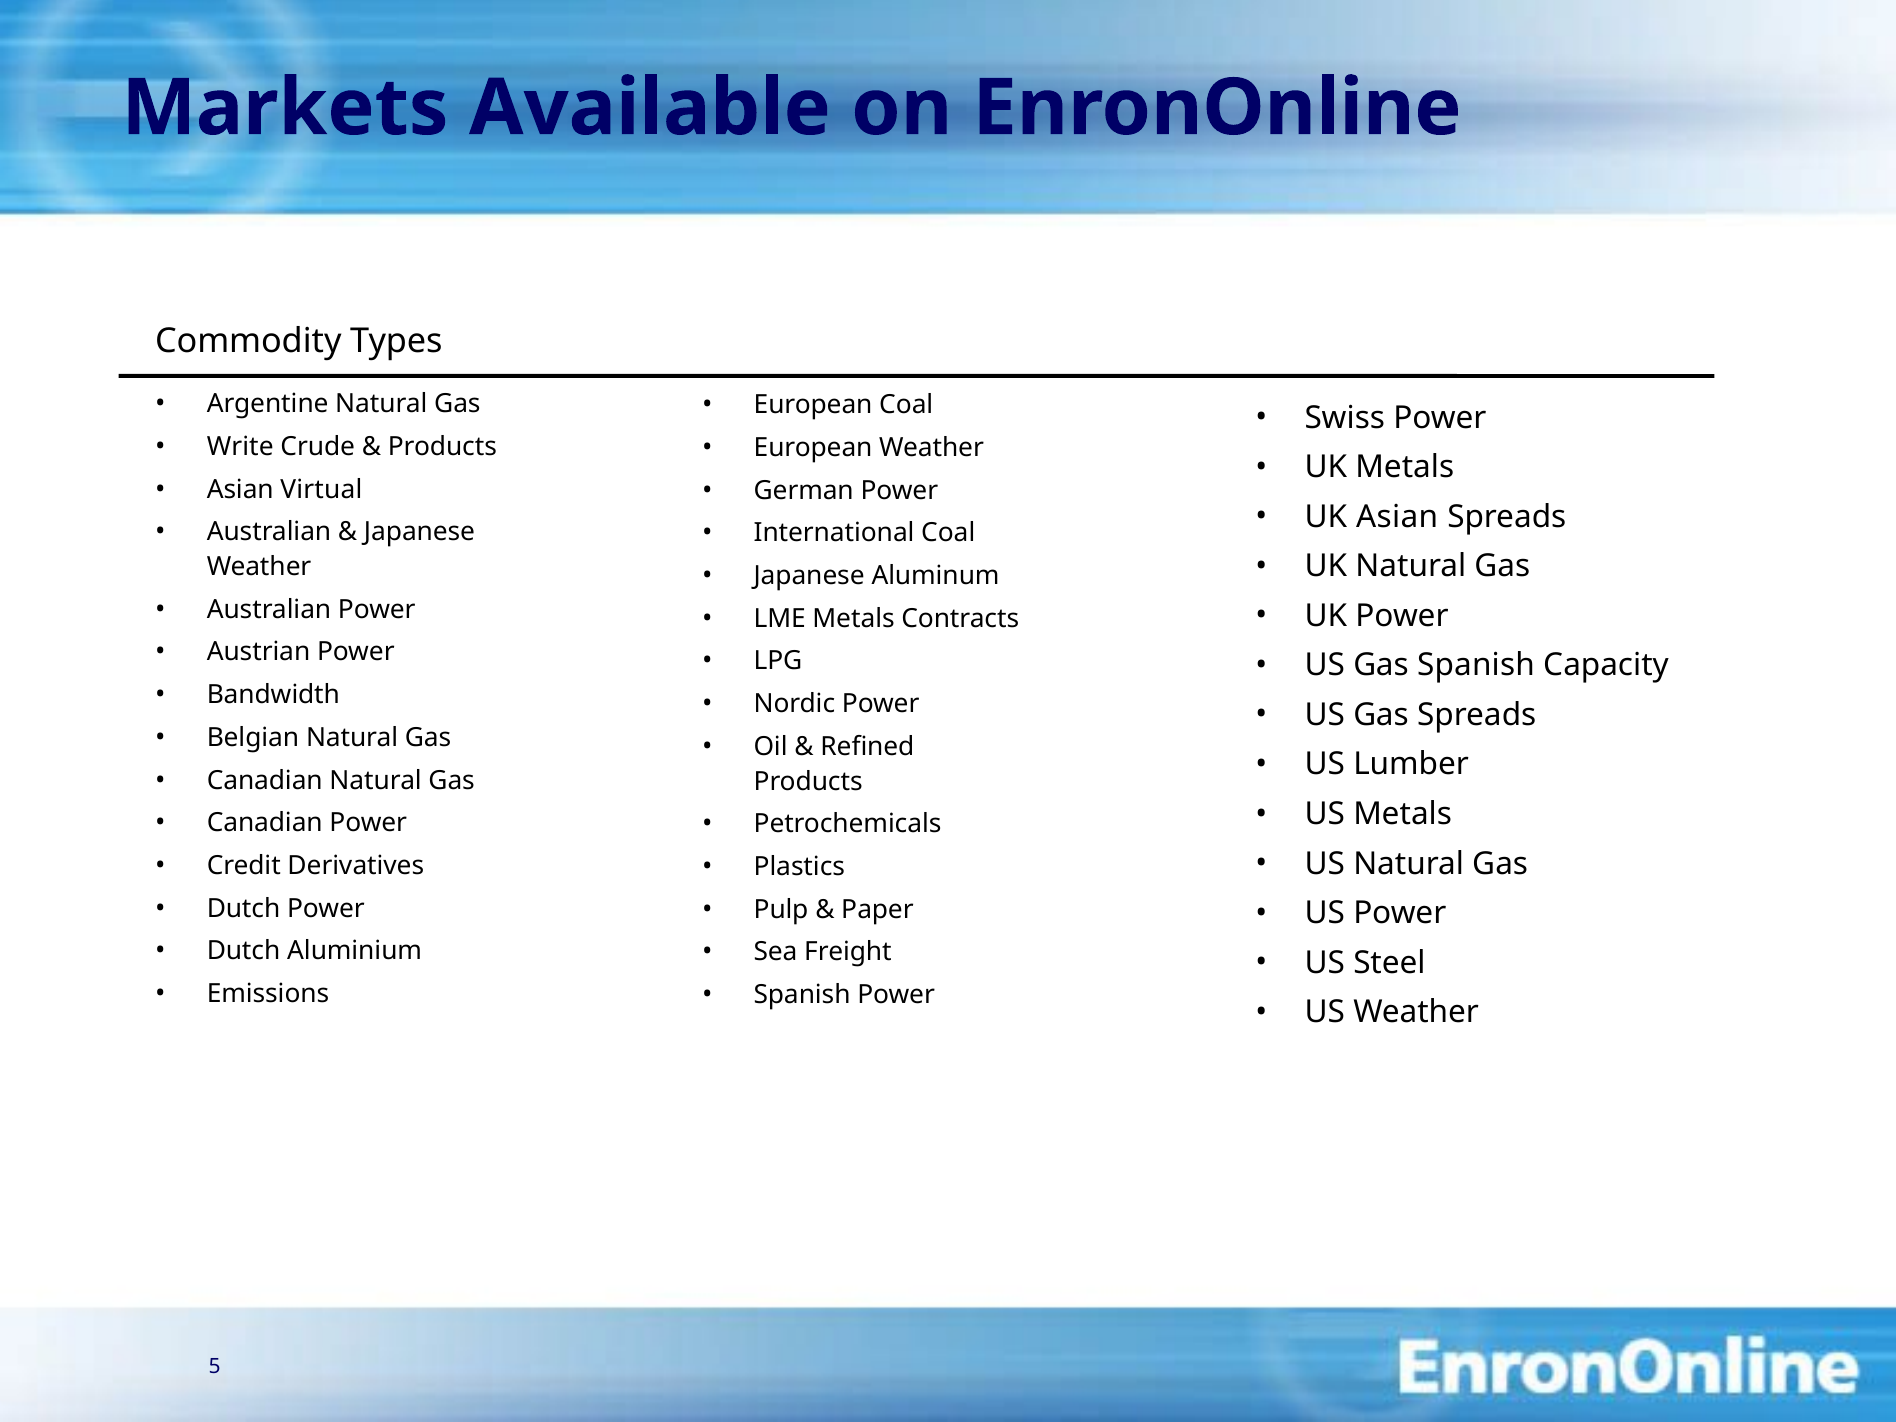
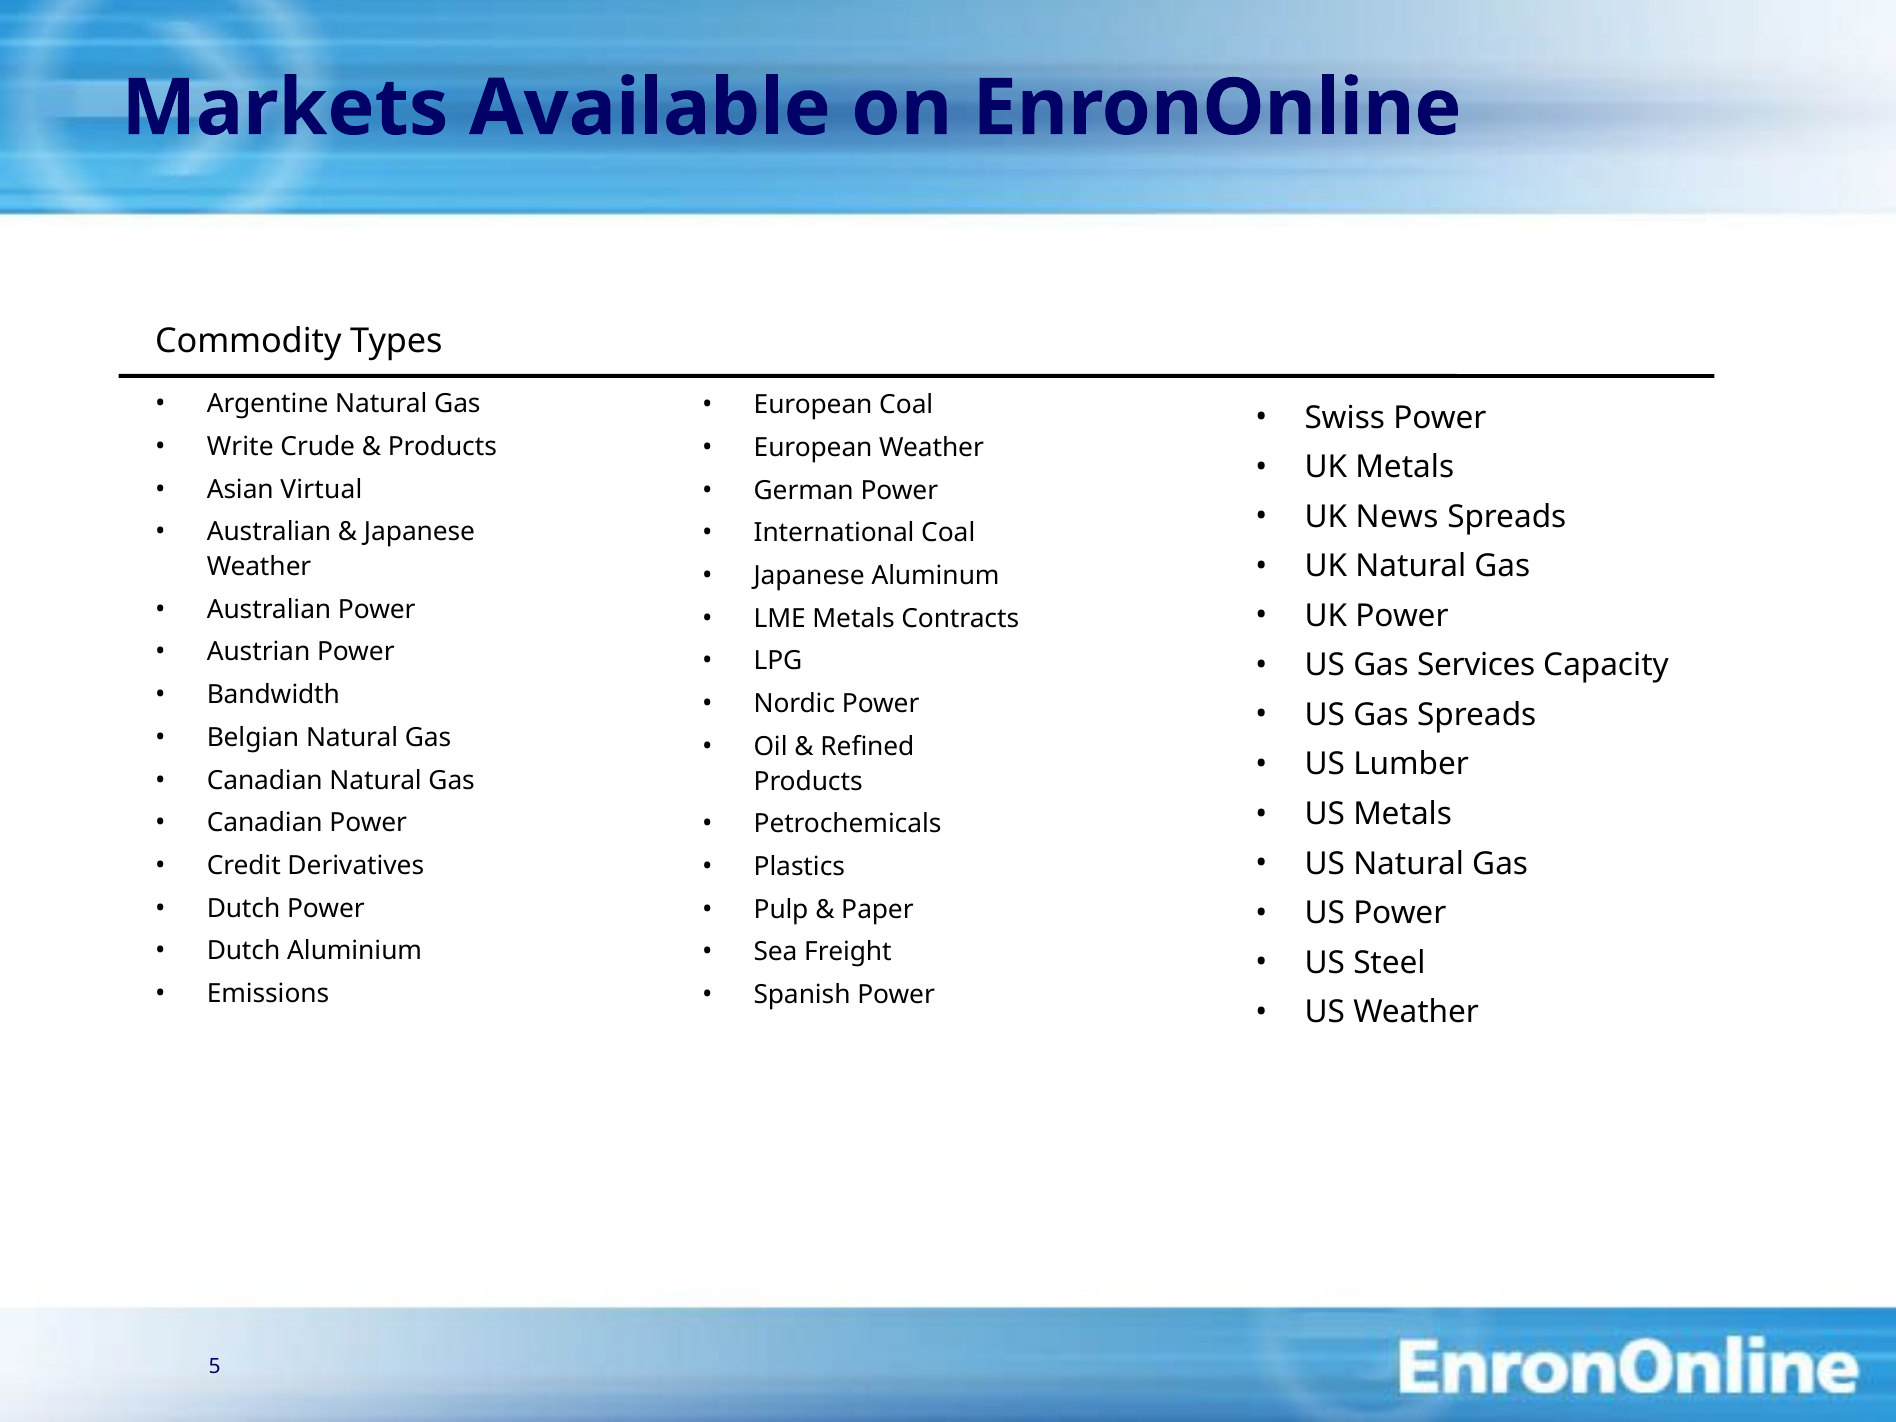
UK Asian: Asian -> News (1397, 517)
Gas Spanish: Spanish -> Services (1476, 665)
